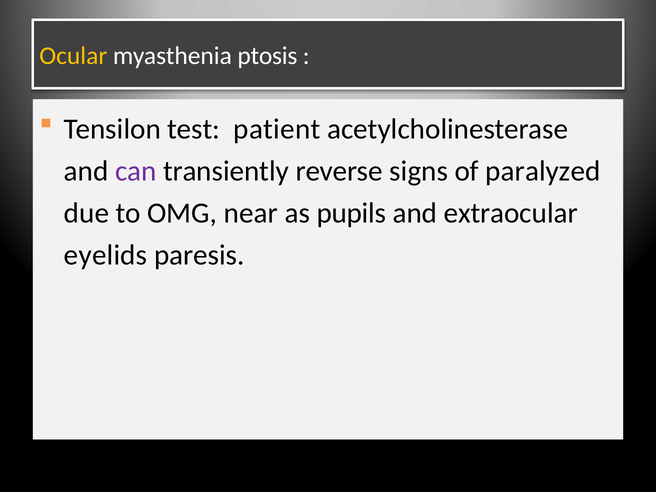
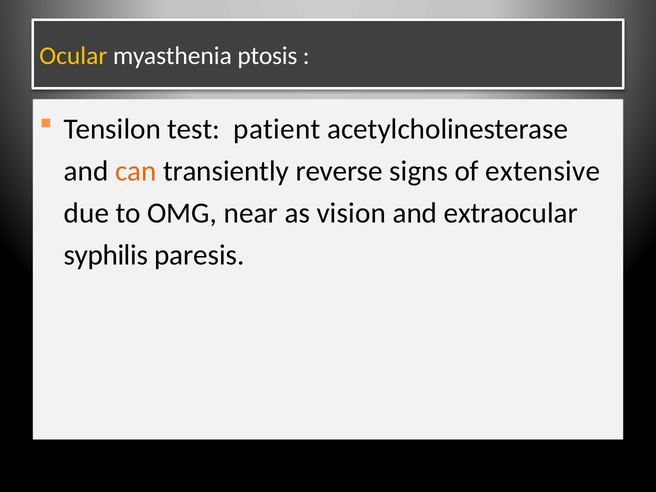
can colour: purple -> orange (136, 171)
paralyzed: paralyzed -> extensive (543, 171)
pupils: pupils -> vision (351, 213)
eyelids: eyelids -> syphilis (106, 255)
